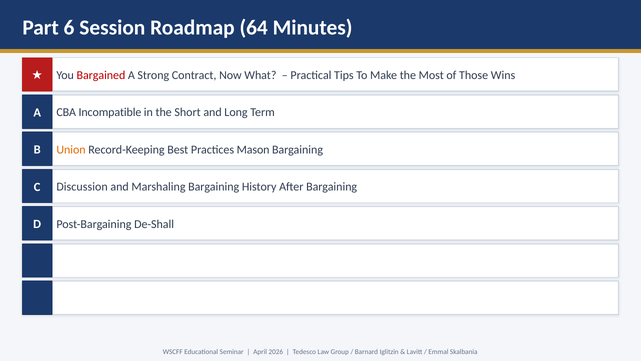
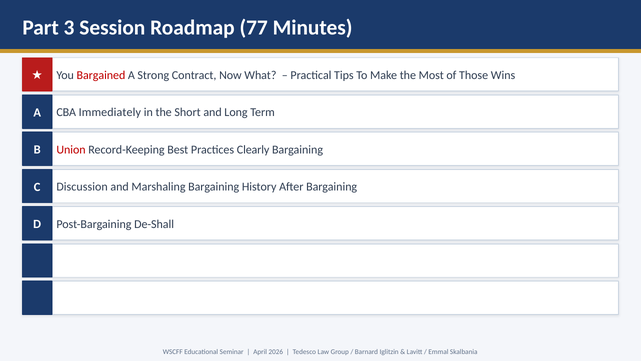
6: 6 -> 3 (69, 28)
64: 64 -> 77 (254, 28)
Incompatible: Incompatible -> Immediately (110, 112)
Union colour: orange -> red (71, 150)
Mason: Mason -> Clearly (253, 150)
